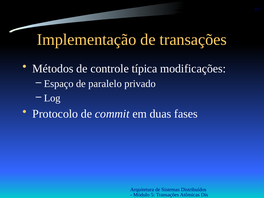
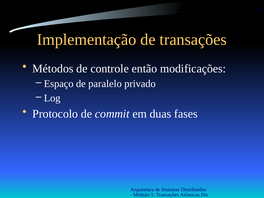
típica: típica -> então (144, 69)
